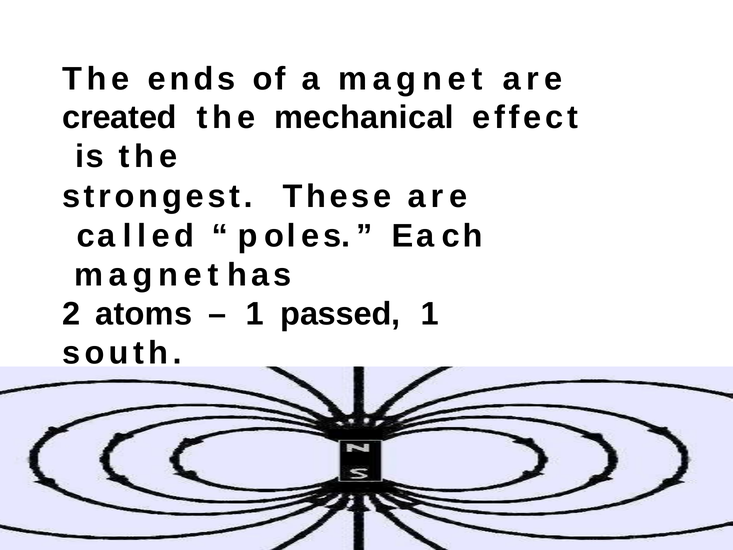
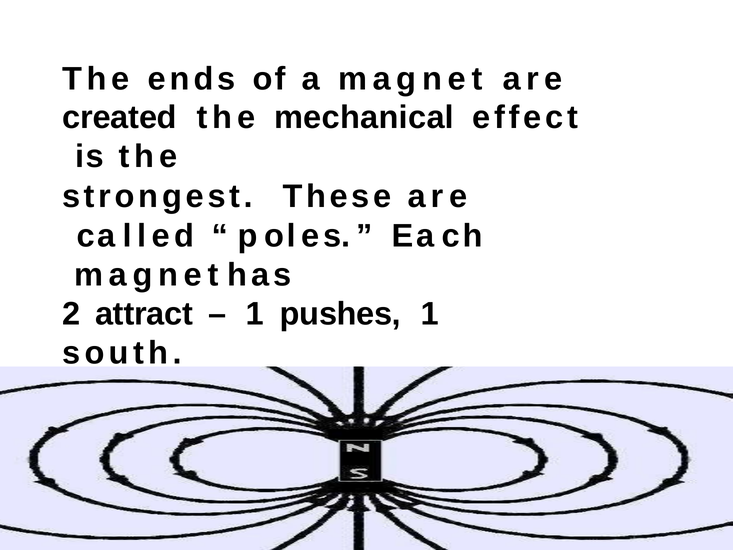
atoms: atoms -> attract (144, 314)
passed: passed -> pushes (340, 314)
